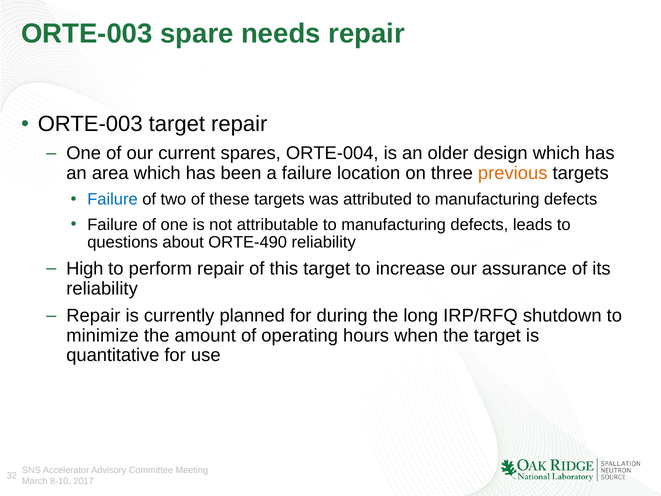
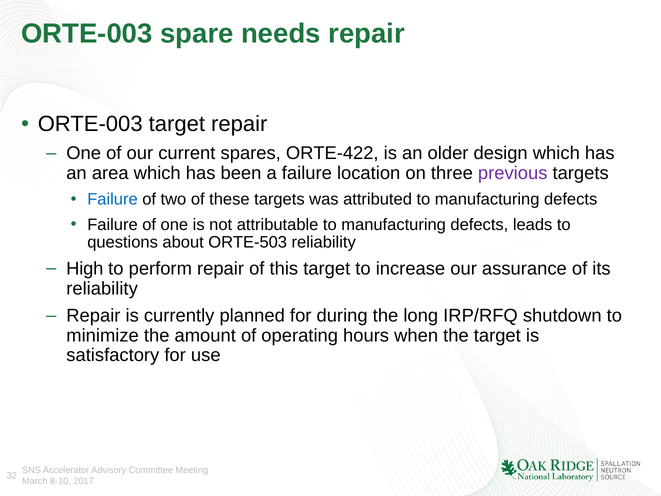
ORTE-004: ORTE-004 -> ORTE-422 (332, 153)
previous colour: orange -> purple (513, 173)
ORTE-490: ORTE-490 -> ORTE-503 (248, 242)
quantitative: quantitative -> satisfactory (113, 355)
